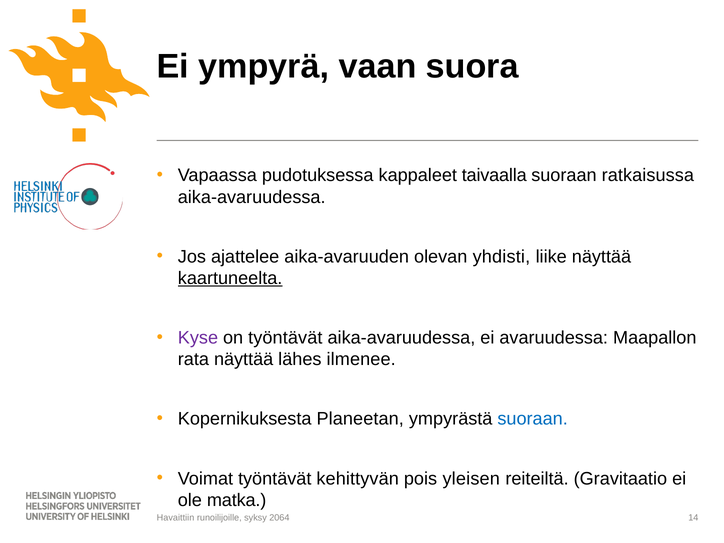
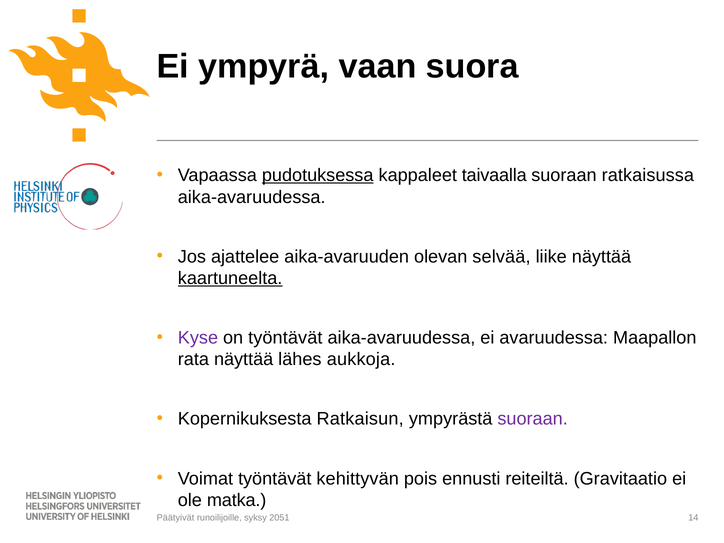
pudotuksessa underline: none -> present (318, 175)
yhdisti: yhdisti -> selvää (501, 257)
ilmenee: ilmenee -> aukkoja (361, 360)
Planeetan: Planeetan -> Ratkaisun (360, 419)
suoraan colour: blue -> purple (533, 419)
yleisen: yleisen -> ennusti (471, 479)
Havaittiin: Havaittiin -> Päätyivät (176, 518)
2064: 2064 -> 2051 (279, 518)
